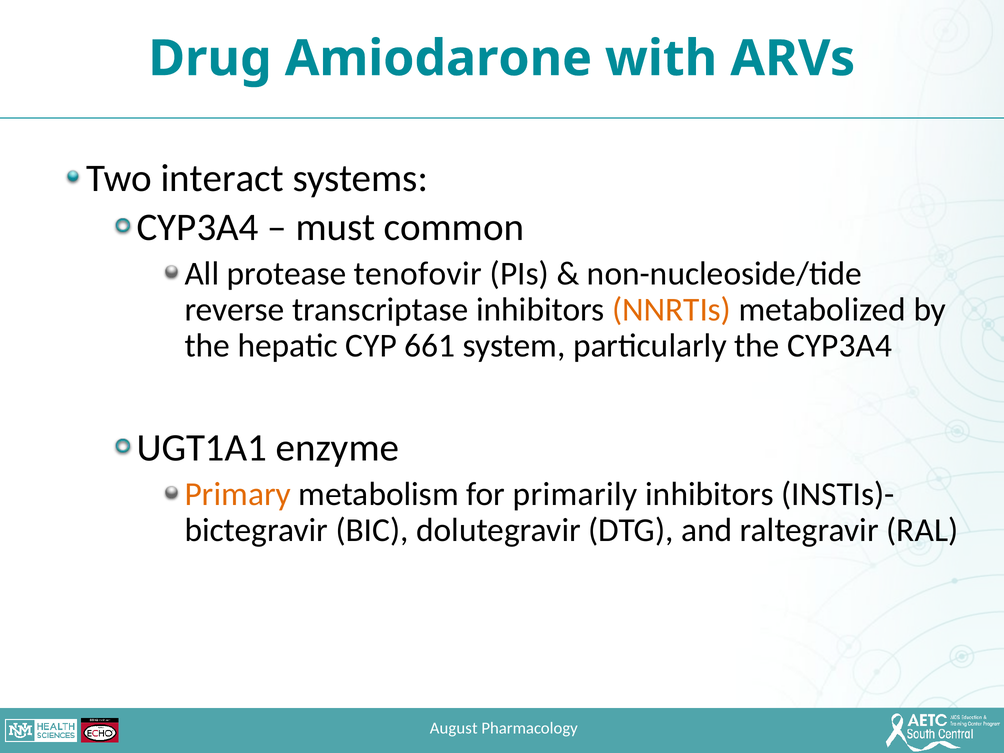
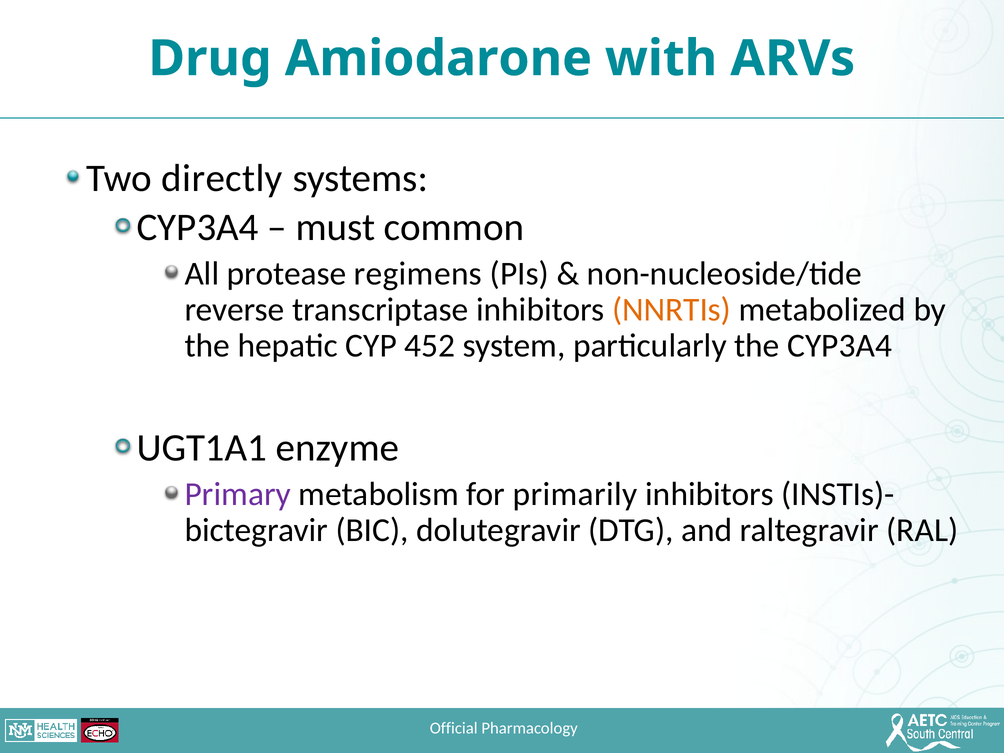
interact: interact -> directly (222, 178)
tenofovir: tenofovir -> regimens (418, 274)
661: 661 -> 452 (430, 346)
Primary colour: orange -> purple (238, 494)
August: August -> Official (454, 728)
